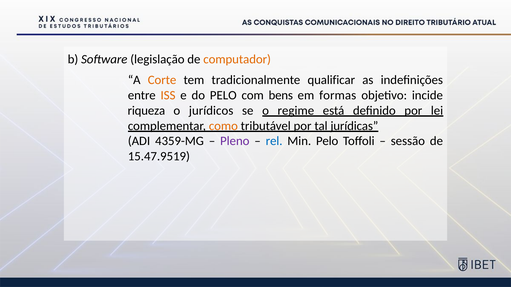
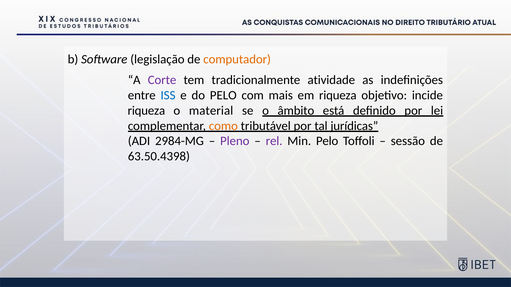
Corte colour: orange -> purple (162, 80)
qualificar: qualificar -> atividade (331, 80)
ISS colour: orange -> blue (168, 95)
bens: bens -> mais (281, 95)
em formas: formas -> riqueza (338, 95)
jurídicos: jurídicos -> material (211, 111)
regime: regime -> âmbito (296, 111)
4359-MG: 4359-MG -> 2984-MG (179, 141)
rel colour: blue -> purple (274, 141)
15.47.9519: 15.47.9519 -> 63.50.4398 (159, 157)
